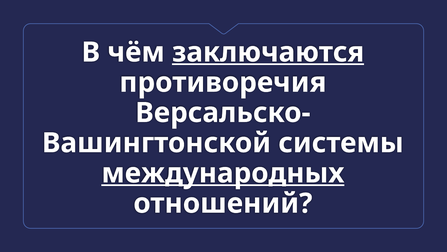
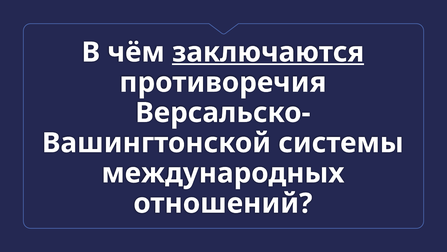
международных underline: present -> none (223, 173)
